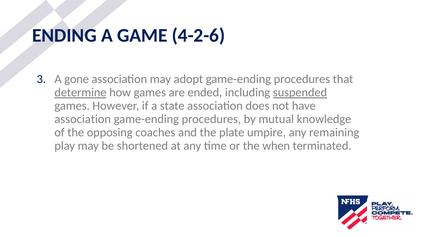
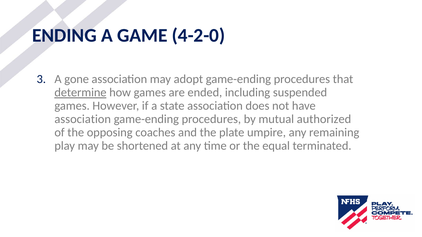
4-2-6: 4-2-6 -> 4-2-0 (198, 35)
suspended underline: present -> none (300, 93)
knowledge: knowledge -> authorized (324, 119)
when: when -> equal (276, 146)
